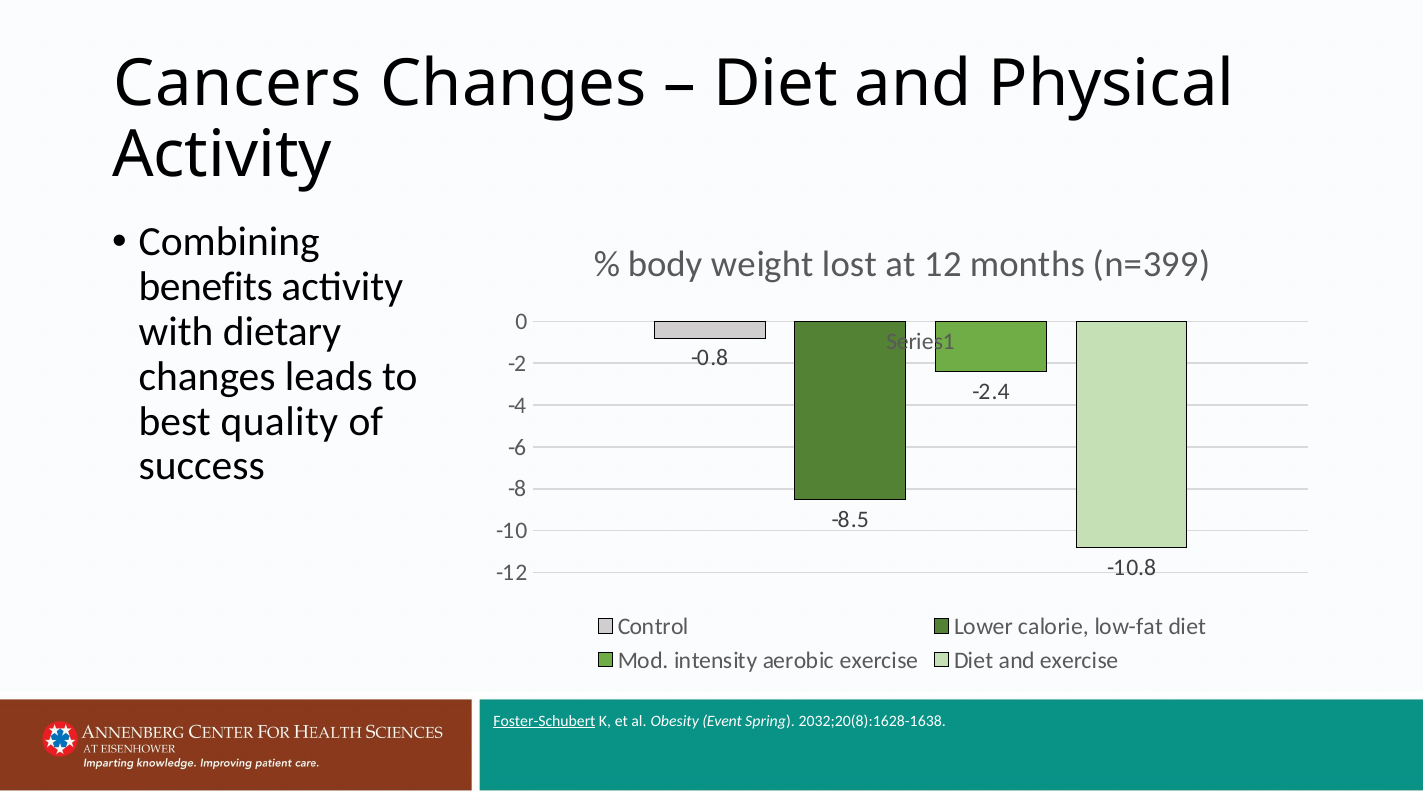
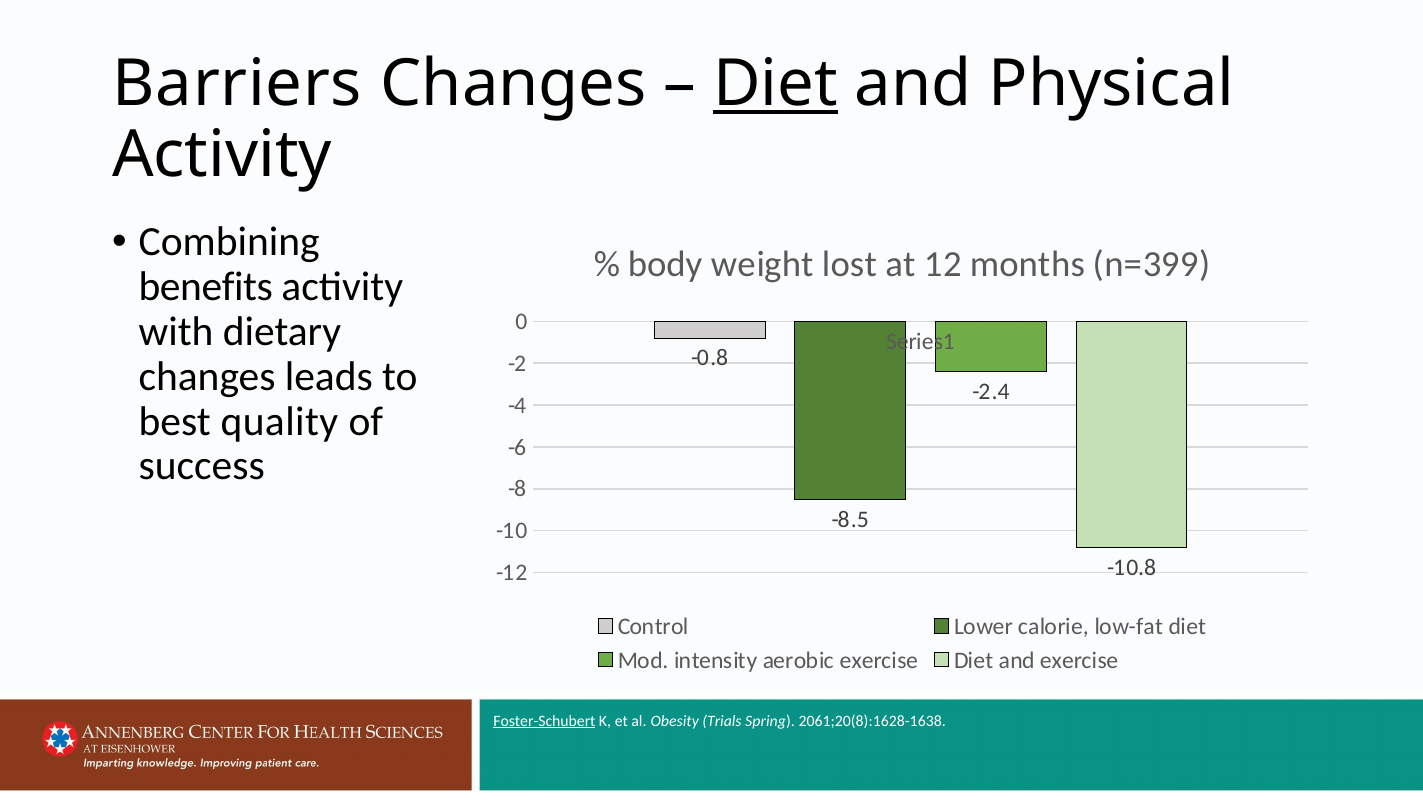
Cancers: Cancers -> Barriers (237, 84)
Diet underline: none -> present (776, 84)
Event: Event -> Trials (722, 722)
2032;20(8):1628-1638: 2032;20(8):1628-1638 -> 2061;20(8):1628-1638 (872, 722)
